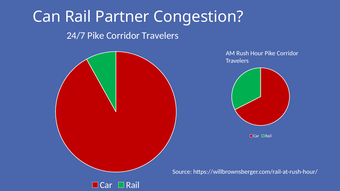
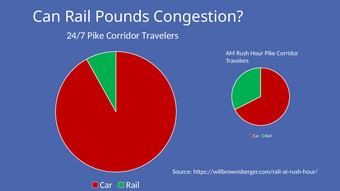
Partner: Partner -> Pounds (122, 17)
